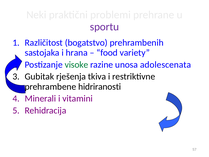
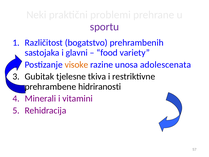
hrana: hrana -> glavni (77, 53)
visoke colour: green -> orange (76, 65)
rješenja: rješenja -> tjelesne (71, 76)
